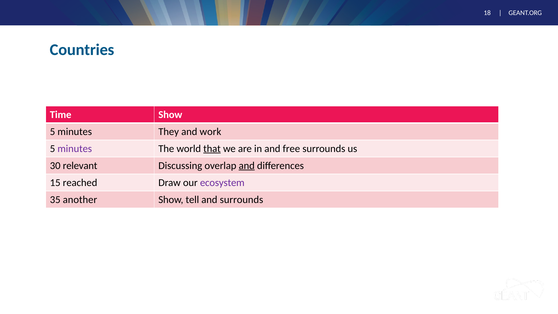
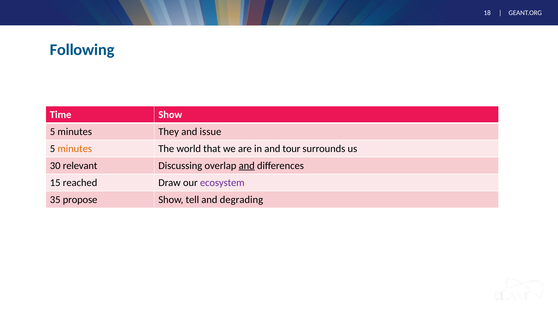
Countries: Countries -> Following (82, 50)
work: work -> issue (210, 132)
minutes colour: purple -> orange (75, 149)
that underline: present -> none (212, 149)
free: free -> tour (291, 149)
another: another -> propose (80, 199)
and surrounds: surrounds -> degrading (241, 199)
